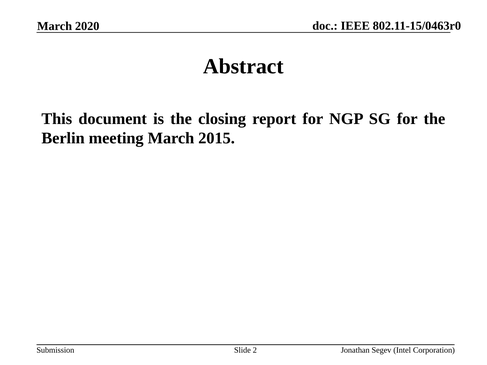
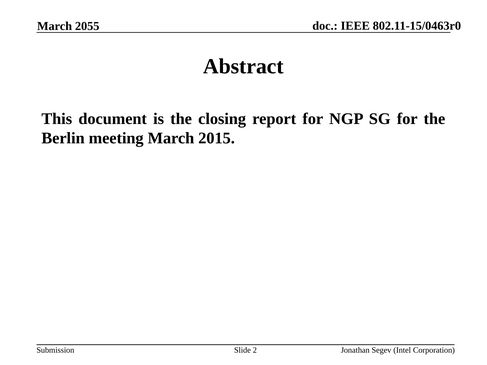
2020: 2020 -> 2055 (87, 26)
